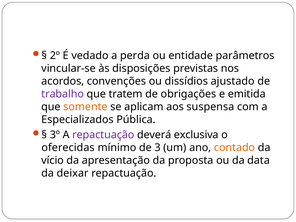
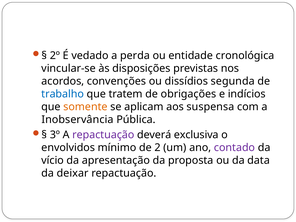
parâmetros: parâmetros -> cronológica (245, 55)
ajustado: ajustado -> segunda (233, 81)
trabalho colour: purple -> blue (63, 94)
emitida: emitida -> indícios (247, 94)
Especializados: Especializados -> Inobservância (77, 120)
oferecidas: oferecidas -> envolvidos (68, 148)
3: 3 -> 2 (158, 148)
contado colour: orange -> purple (234, 148)
